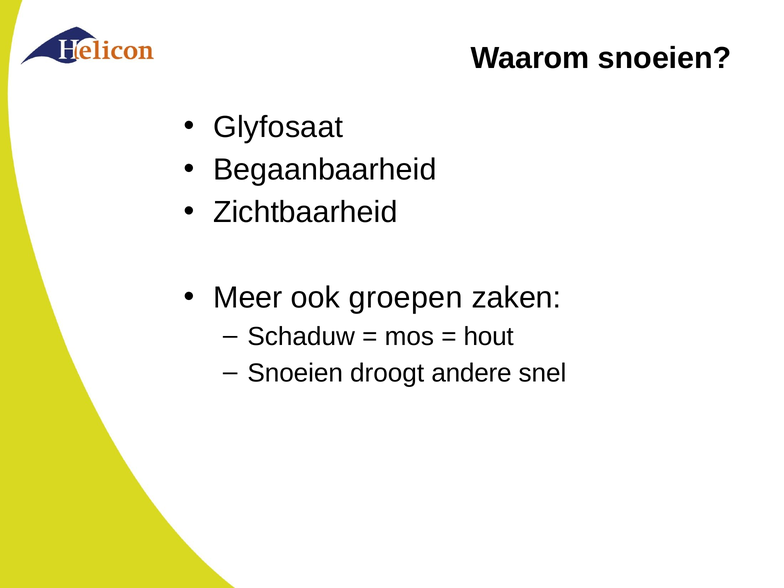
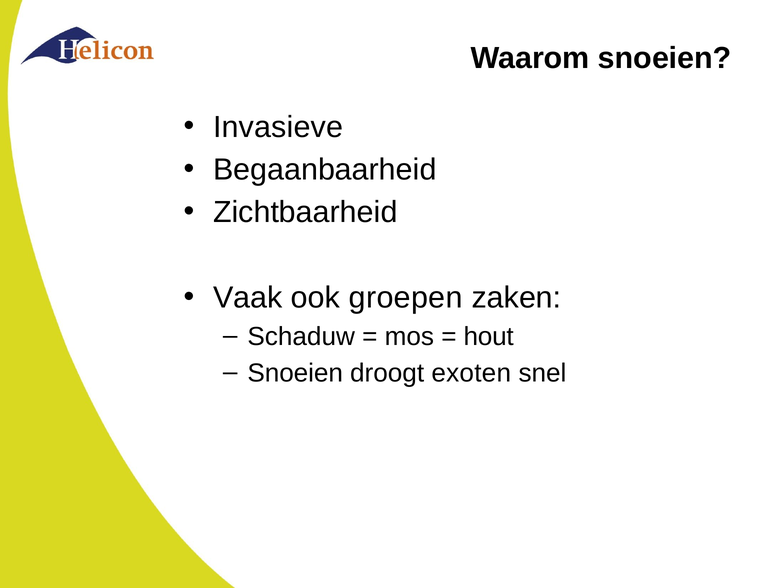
Glyfosaat: Glyfosaat -> Invasieve (278, 127)
Meer: Meer -> Vaak (248, 298)
andere: andere -> exoten (471, 373)
